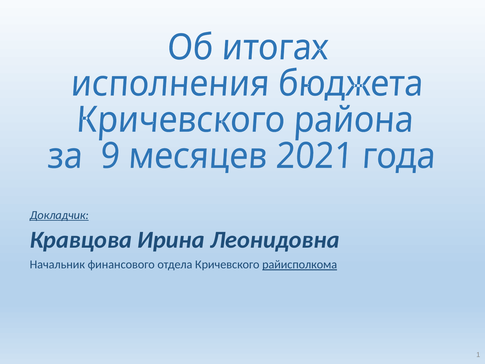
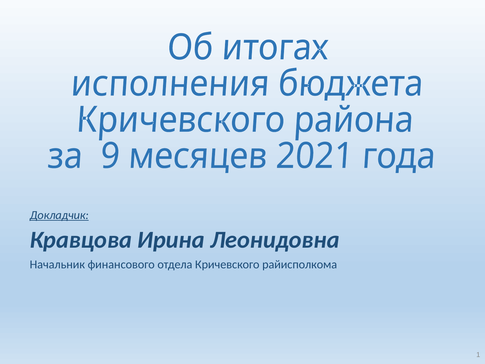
райисполкома underline: present -> none (300, 264)
